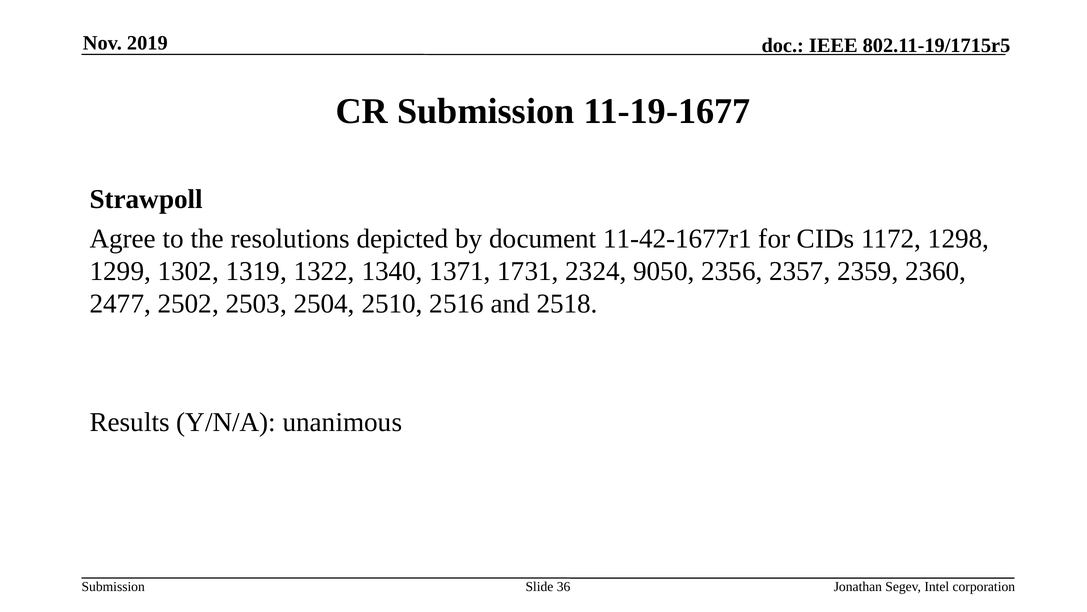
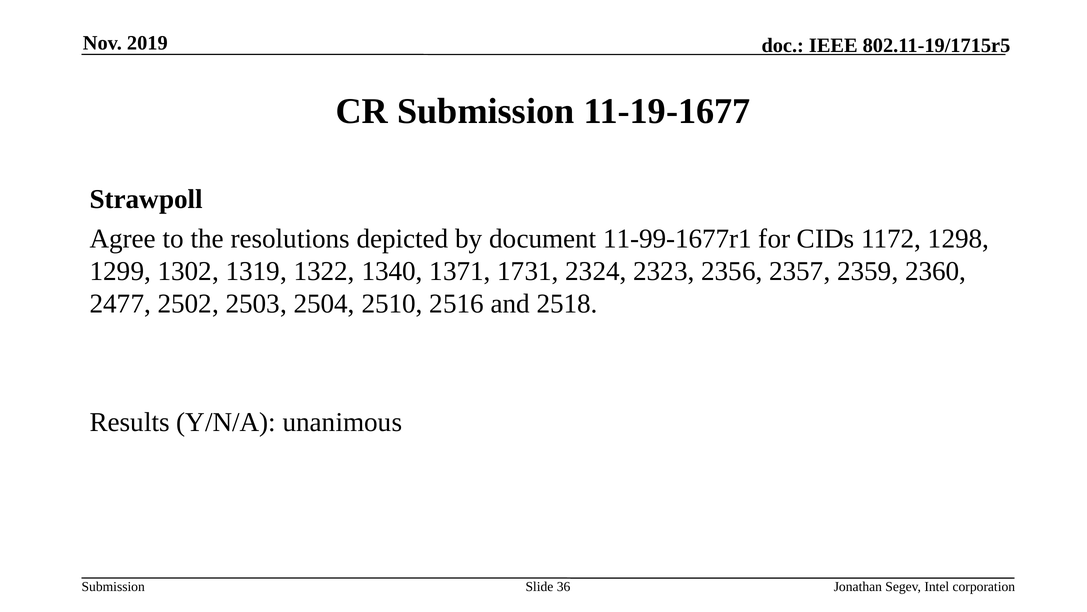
11-42-1677r1: 11-42-1677r1 -> 11-99-1677r1 (677, 238)
9050: 9050 -> 2323 (664, 271)
